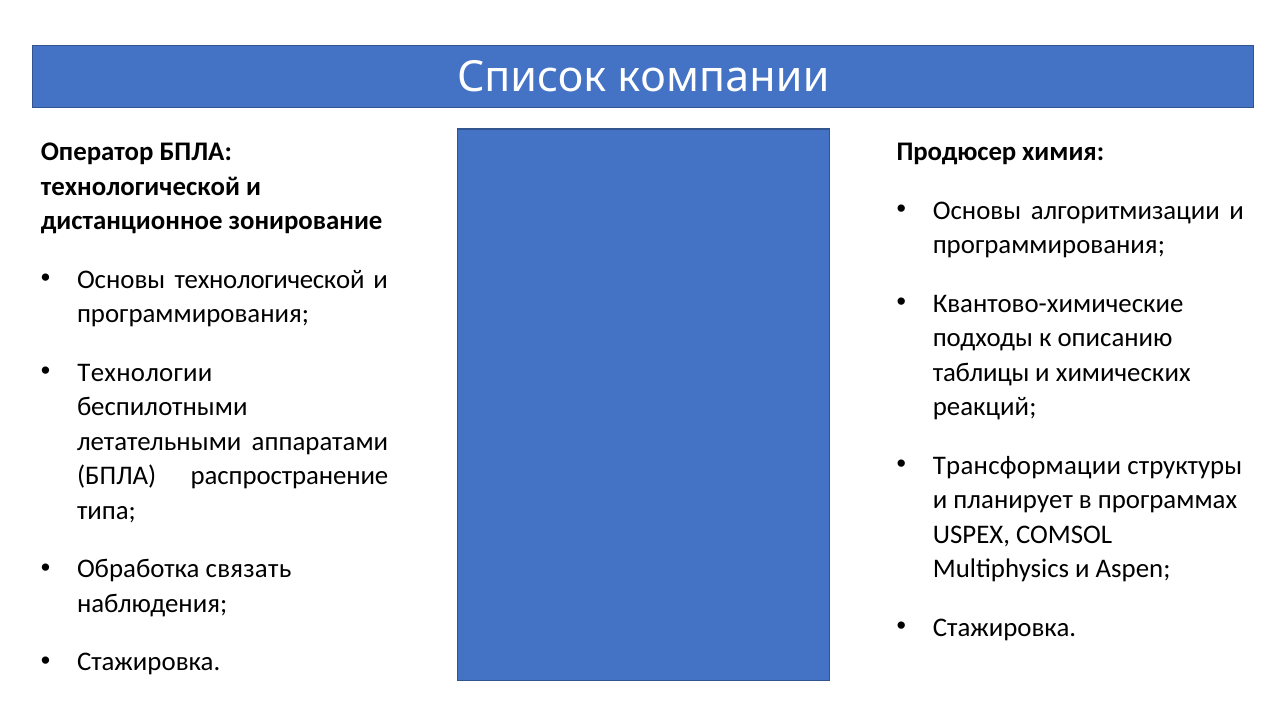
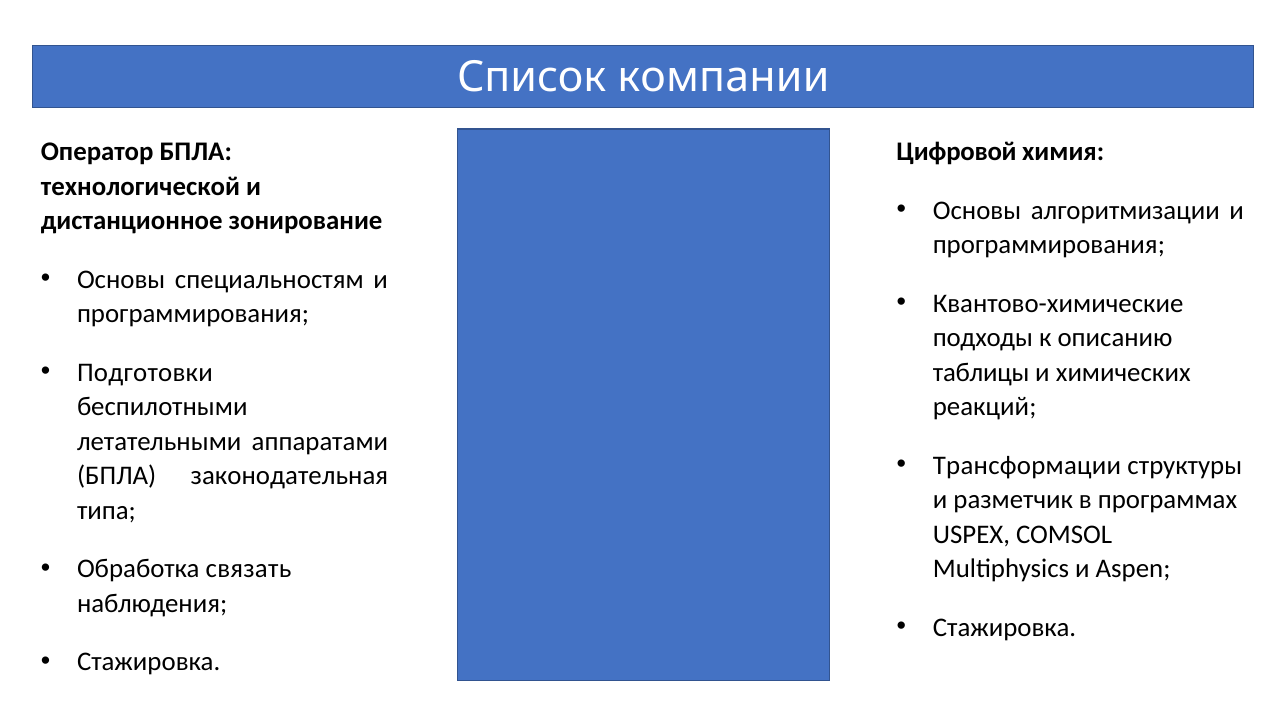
Продюсер: Продюсер -> Цифровой (957, 152)
Основы технологической: технологической -> специальностям (269, 279)
Технологии: Технологии -> Подготовки (145, 372)
распространение: распространение -> законодательная (289, 476)
планирует: планирует -> разметчик (1013, 500)
